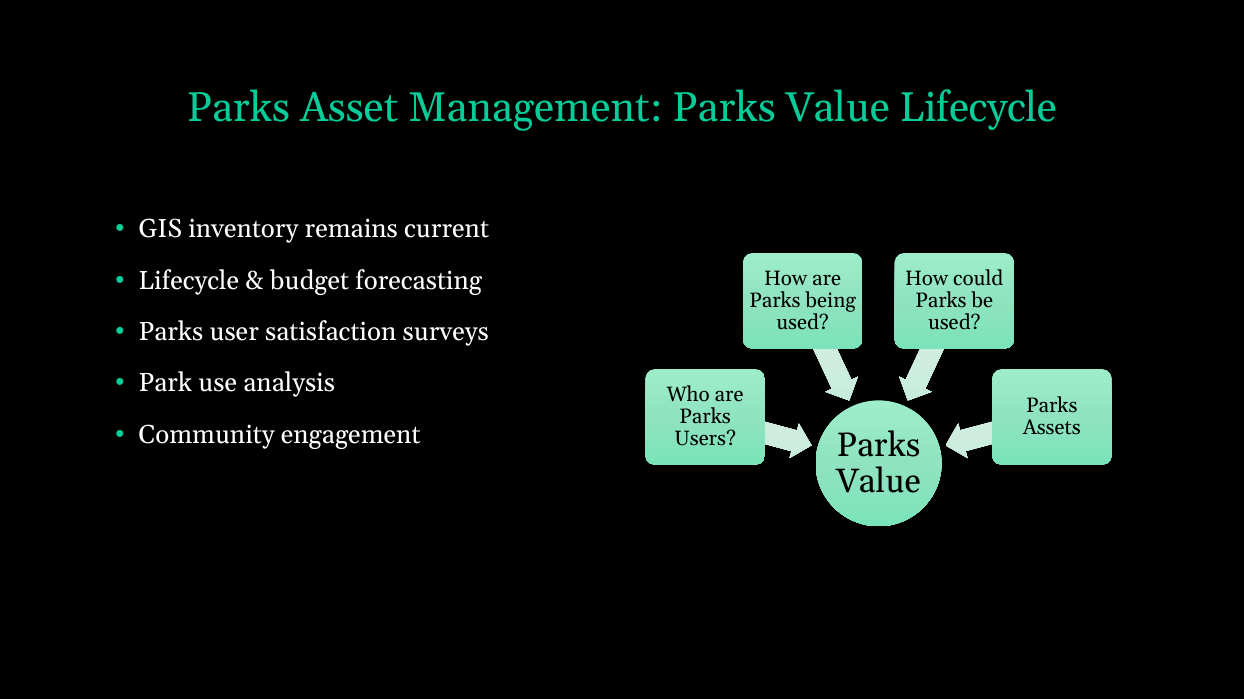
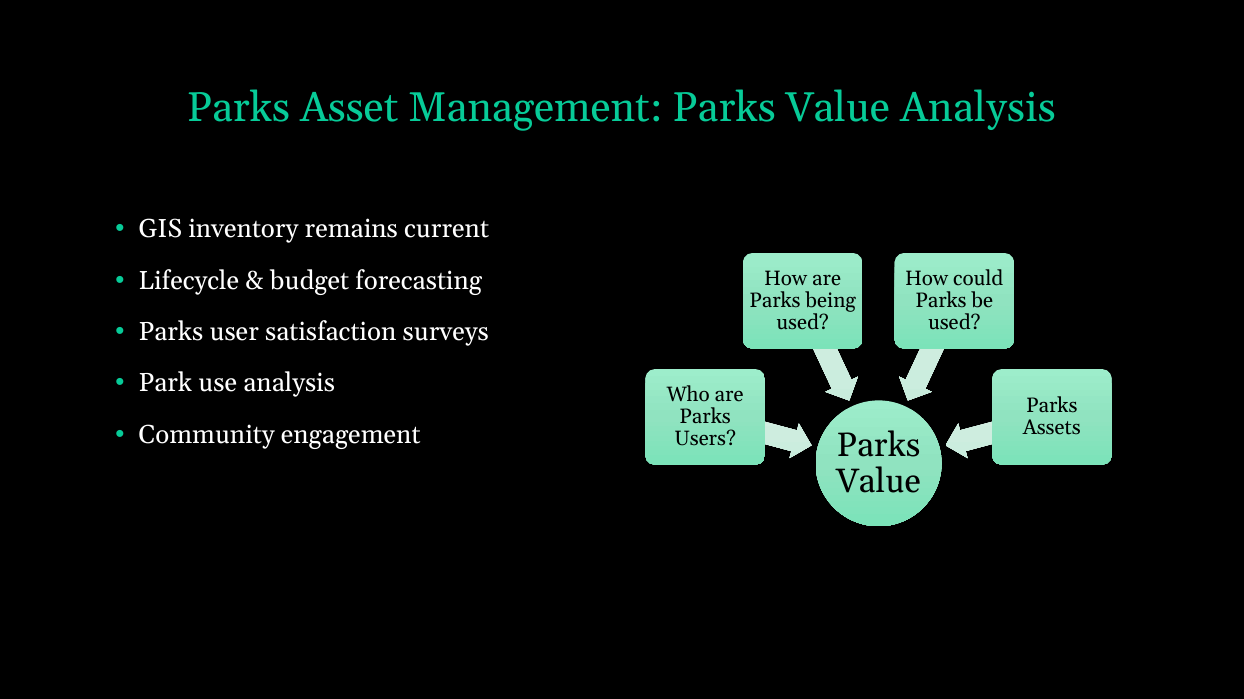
Value Lifecycle: Lifecycle -> Analysis (978, 108)
